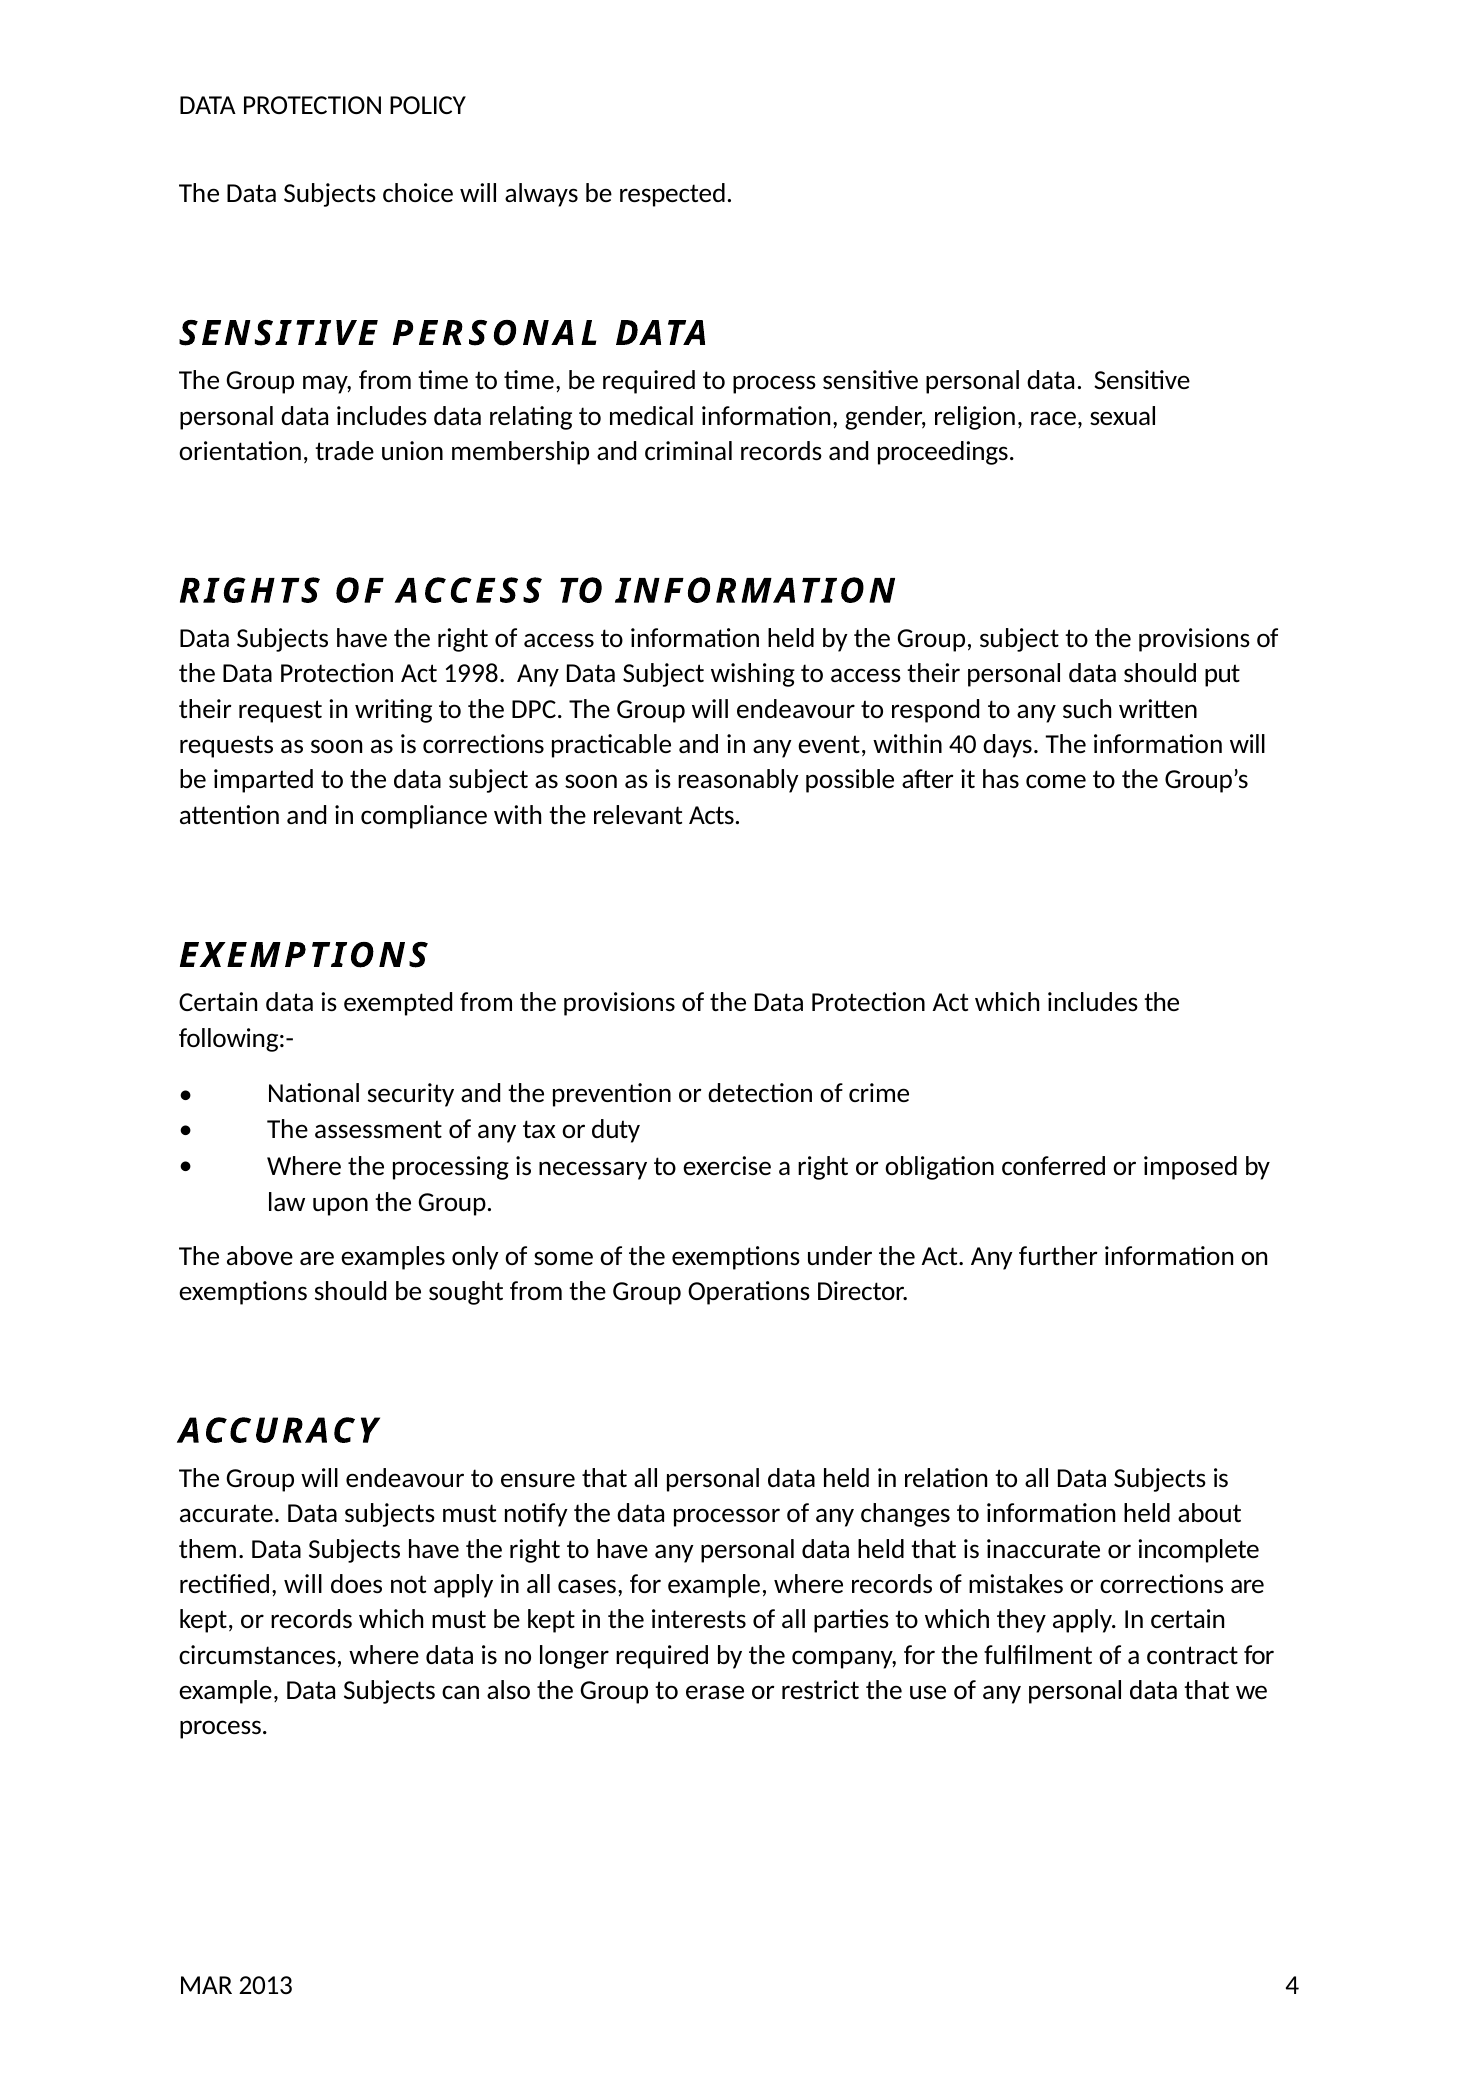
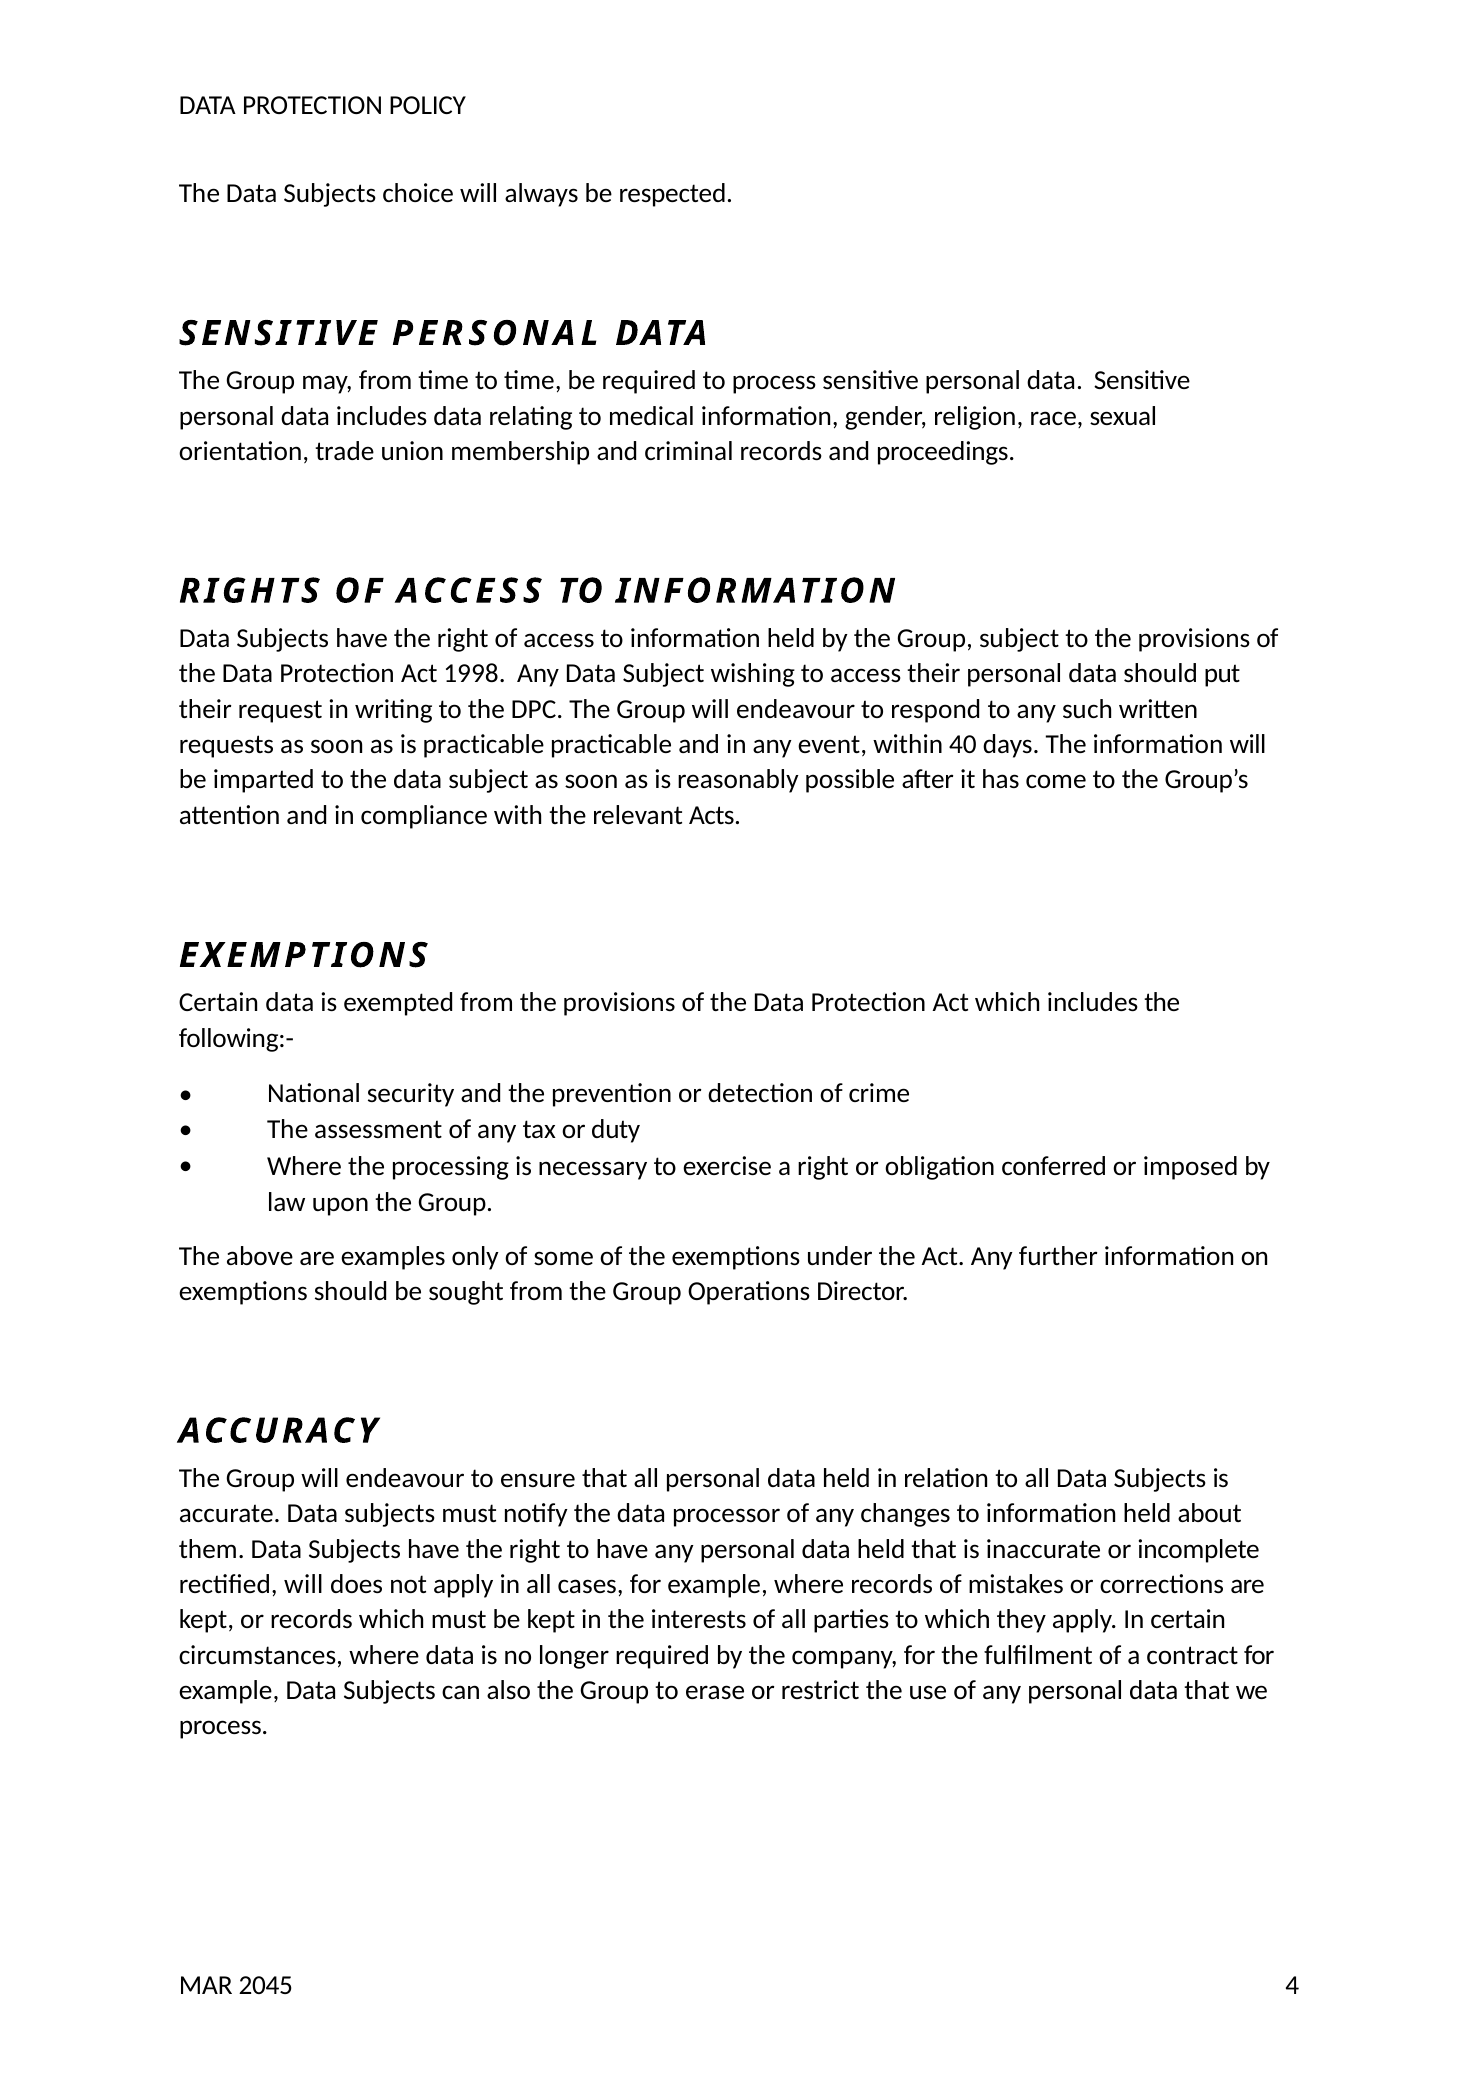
is corrections: corrections -> practicable (484, 744)
2013: 2013 -> 2045 (266, 1986)
